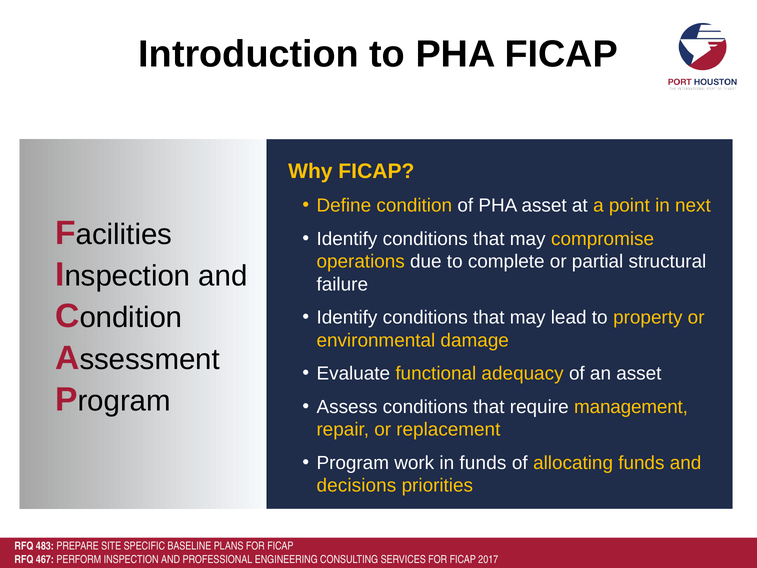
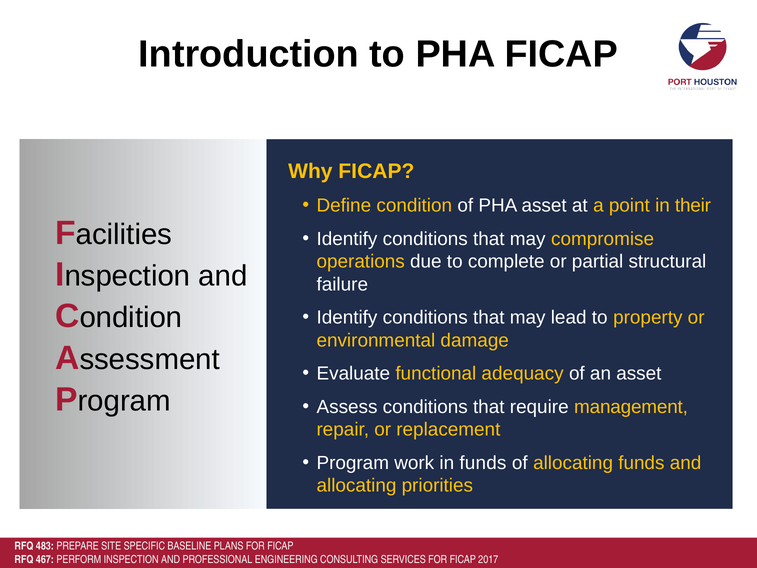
next: next -> their (693, 206)
decisions: decisions -> allocating (356, 485)
